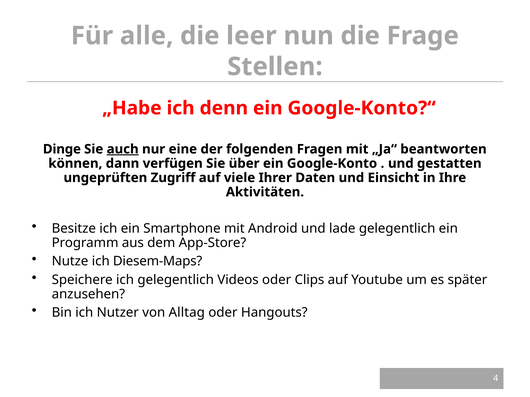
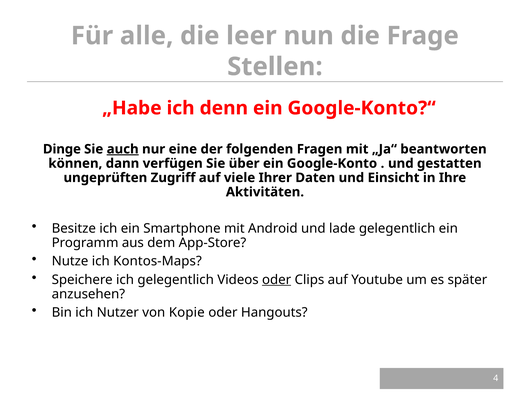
Diesem-Maps: Diesem-Maps -> Kontos-Maps (157, 262)
oder underline: none -> present (277, 280)
Alltag: Alltag -> Kopie (187, 313)
